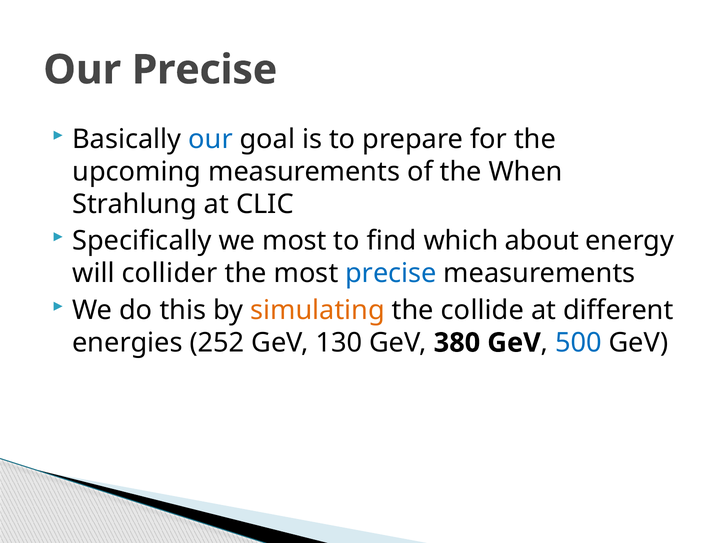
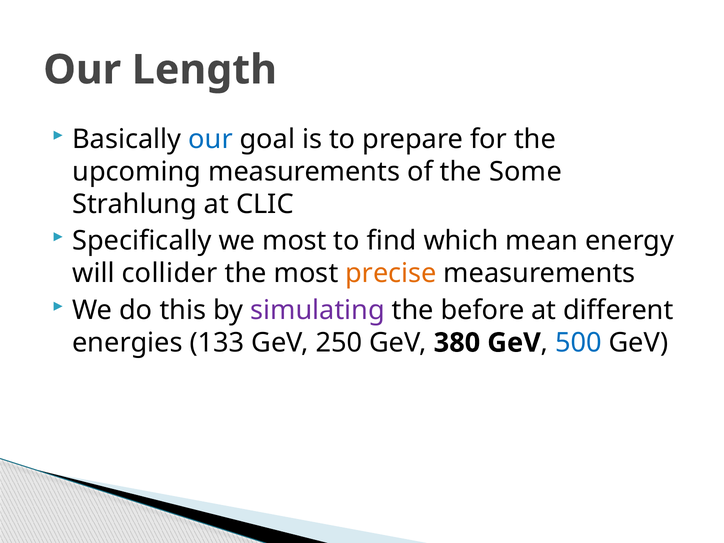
Our Precise: Precise -> Length (204, 70)
When: When -> Some (525, 172)
about: about -> mean (542, 241)
precise colour: blue -> orange (391, 274)
simulating colour: orange -> purple (317, 310)
collide: collide -> before (483, 310)
252: 252 -> 133 (217, 343)
130: 130 -> 250 (339, 343)
